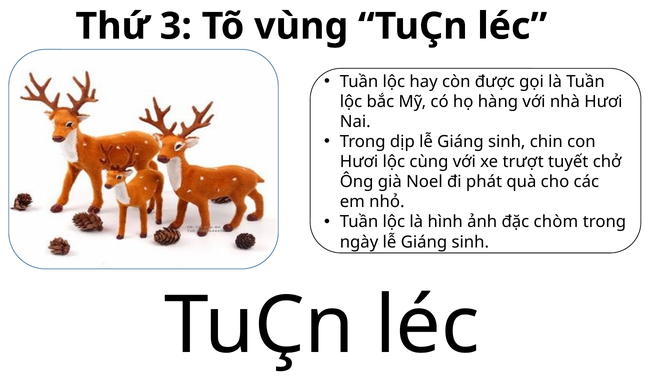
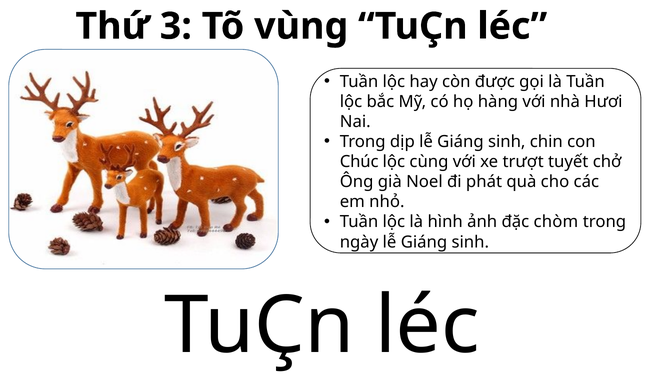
Hươi: Hươi -> Chúc (359, 162)
